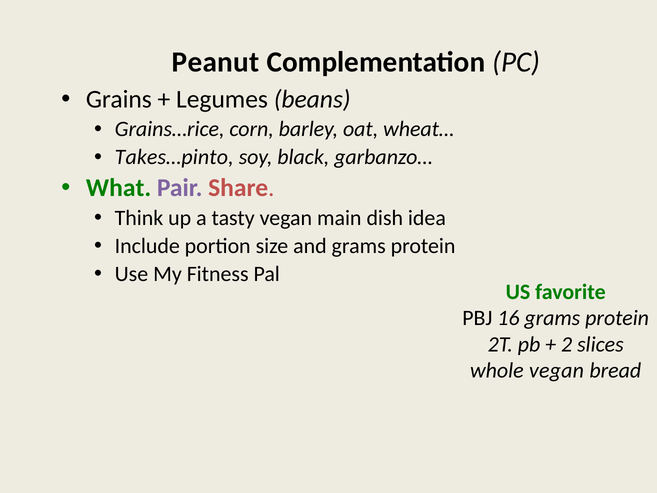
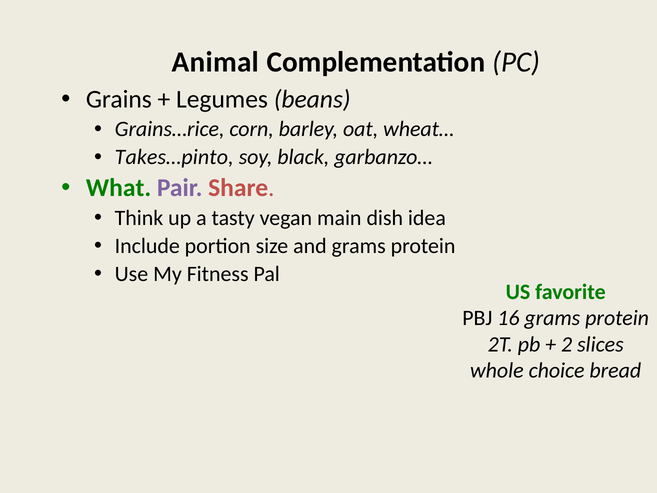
Peanut: Peanut -> Animal (216, 62)
whole vegan: vegan -> choice (557, 370)
